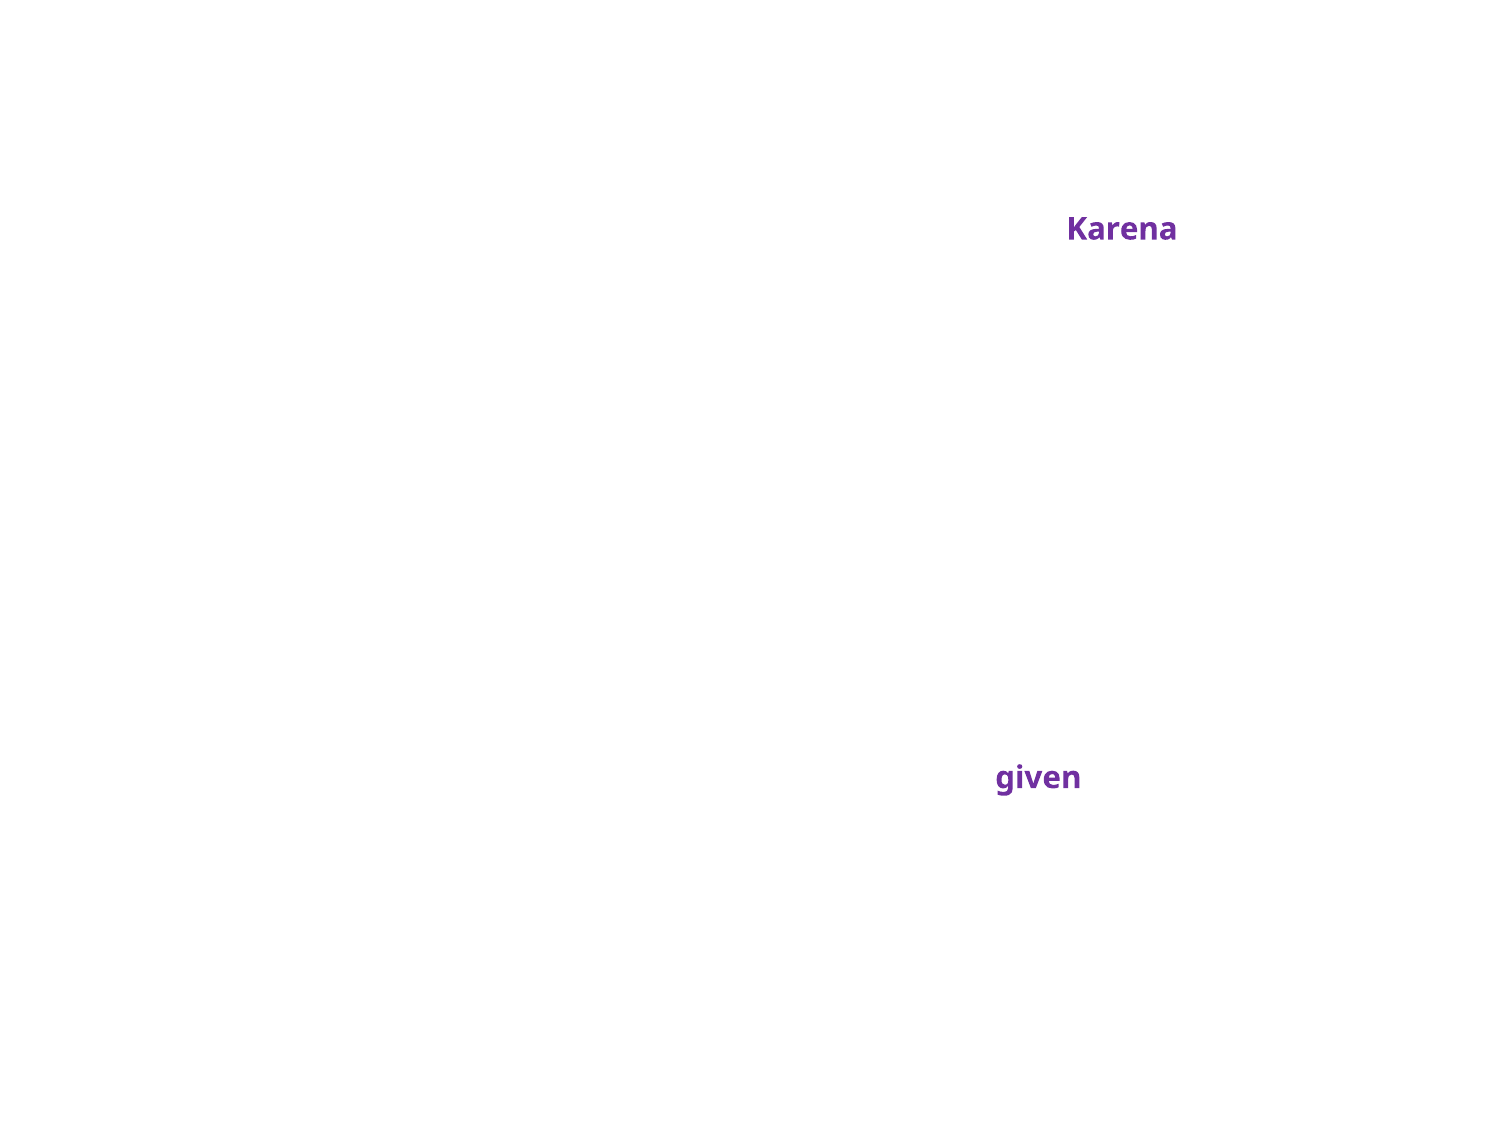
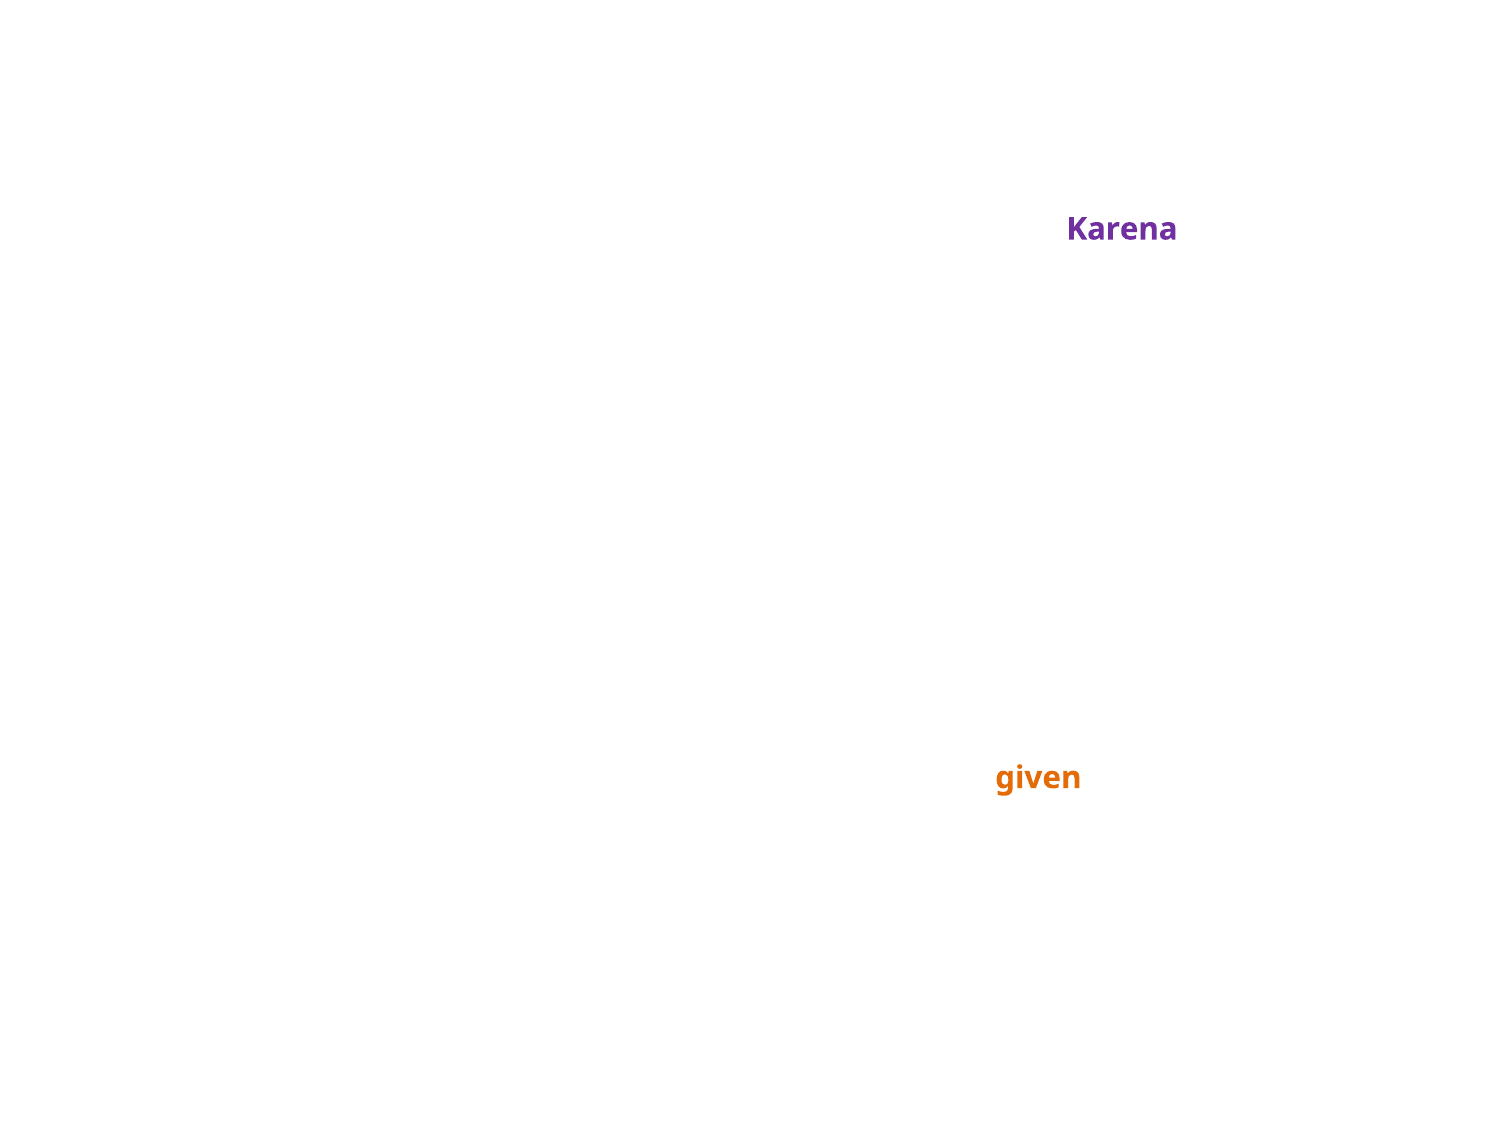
given colour: purple -> orange (1038, 778)
